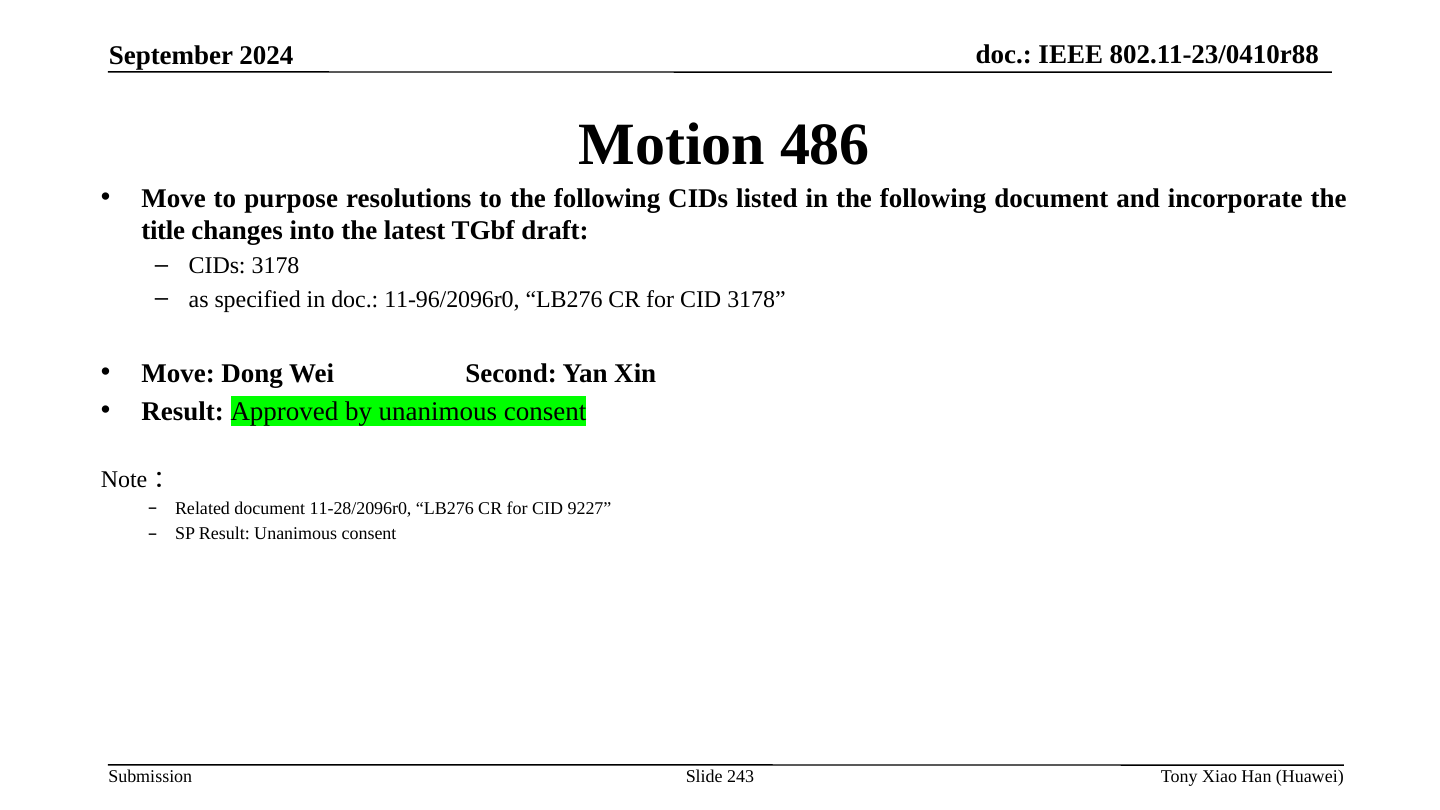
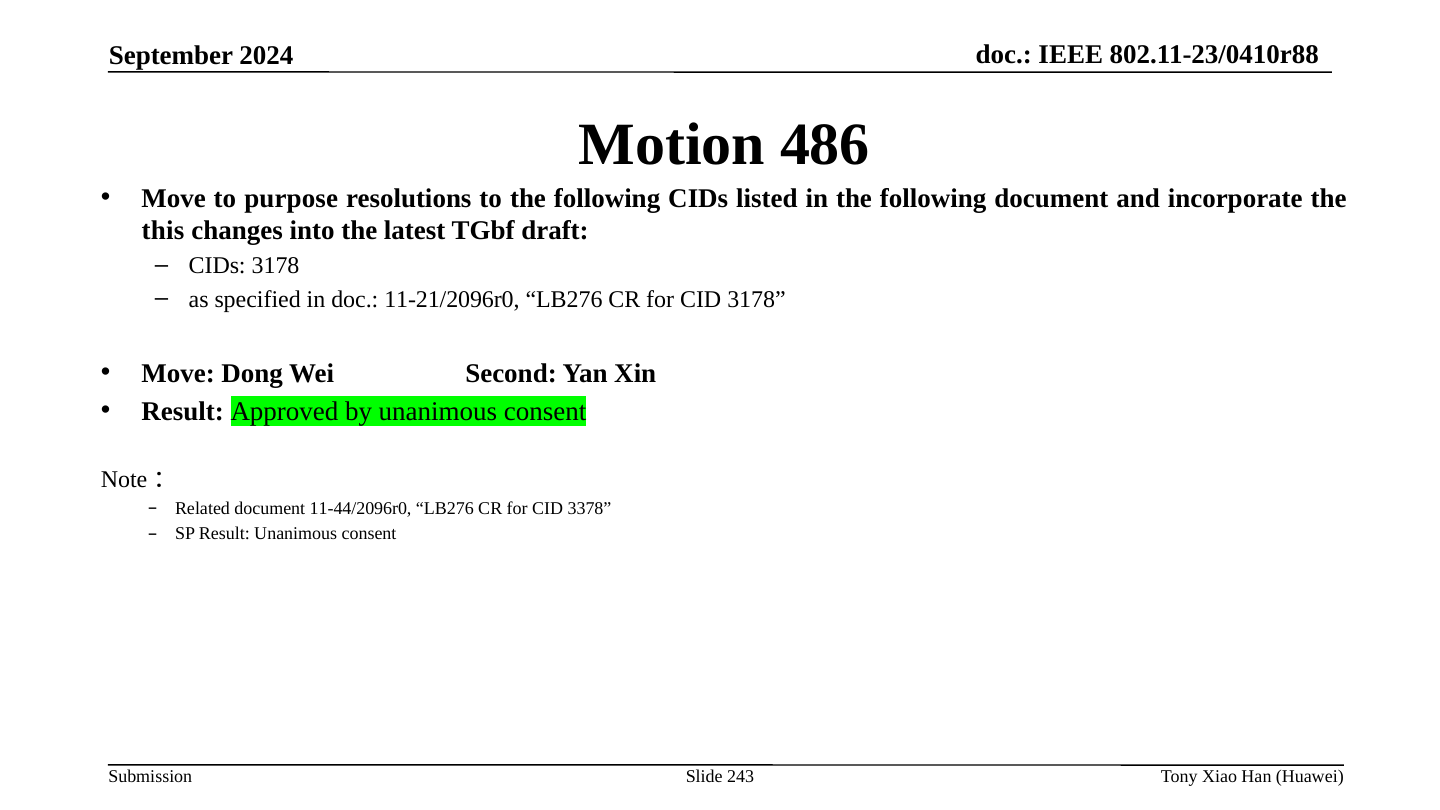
title: title -> this (163, 231)
11-96/2096r0: 11-96/2096r0 -> 11-21/2096r0 (452, 299)
11-28/2096r0: 11-28/2096r0 -> 11-44/2096r0 (361, 508)
9227: 9227 -> 3378 (590, 508)
